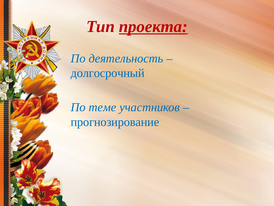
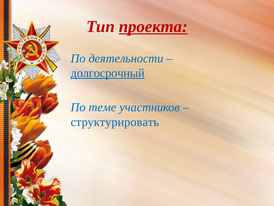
деятельность: деятельность -> деятельности (126, 58)
долгосрочный underline: none -> present (108, 73)
прогнозирование: прогнозирование -> структурировать (115, 122)
